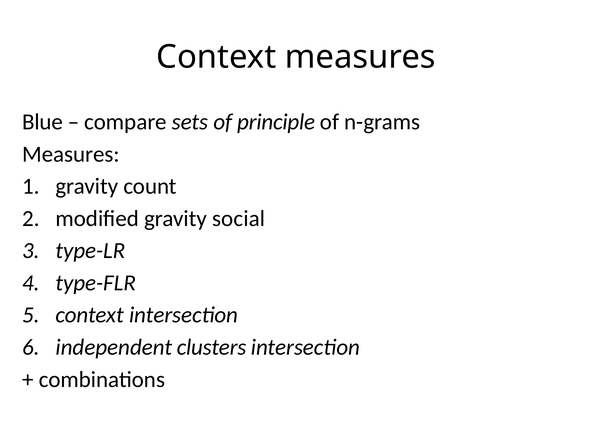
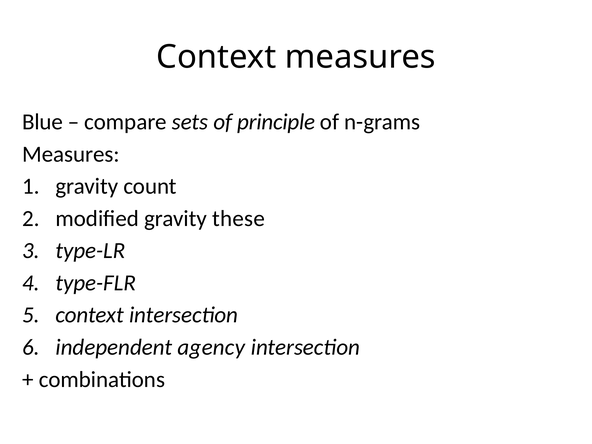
social: social -> these (239, 219)
clusters: clusters -> agency (211, 347)
